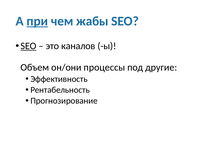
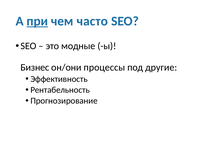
жабы: жабы -> часто (92, 21)
SEO underline: present -> none (28, 46)
каналов: каналов -> модные (78, 46)
Объем: Объем -> Бизнес (35, 67)
